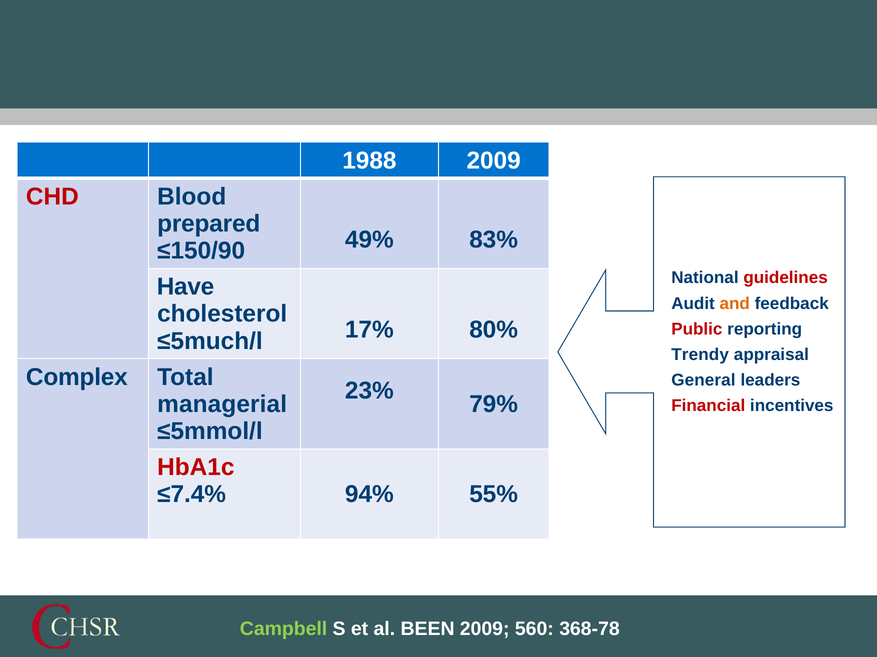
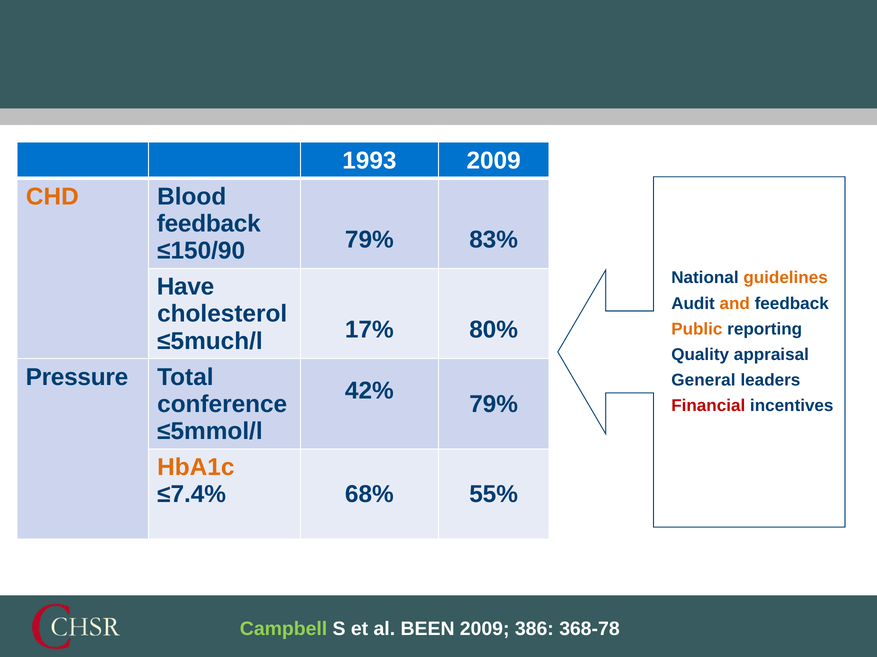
1988: 1988 -> 1993 (369, 161)
CHD colour: red -> orange (52, 197)
prepared: prepared -> feedback (209, 224)
≤150/90 49%: 49% -> 79% (369, 240)
guidelines colour: red -> orange (786, 278)
Public colour: red -> orange (697, 329)
Trendy: Trendy -> Quality (700, 355)
Complex: Complex -> Pressure (77, 377)
23%: 23% -> 42% (369, 391)
managerial: managerial -> conference (222, 405)
HbA1c colour: red -> orange (196, 468)
94%: 94% -> 68% (369, 495)
560: 560 -> 386 (534, 629)
